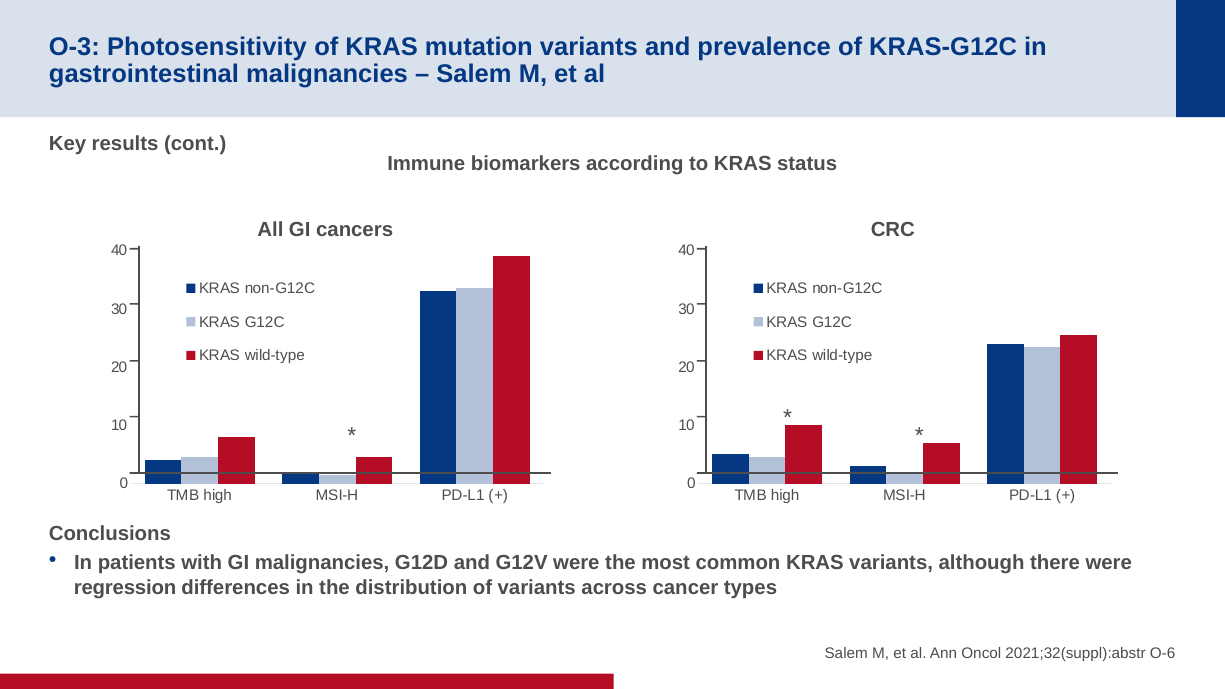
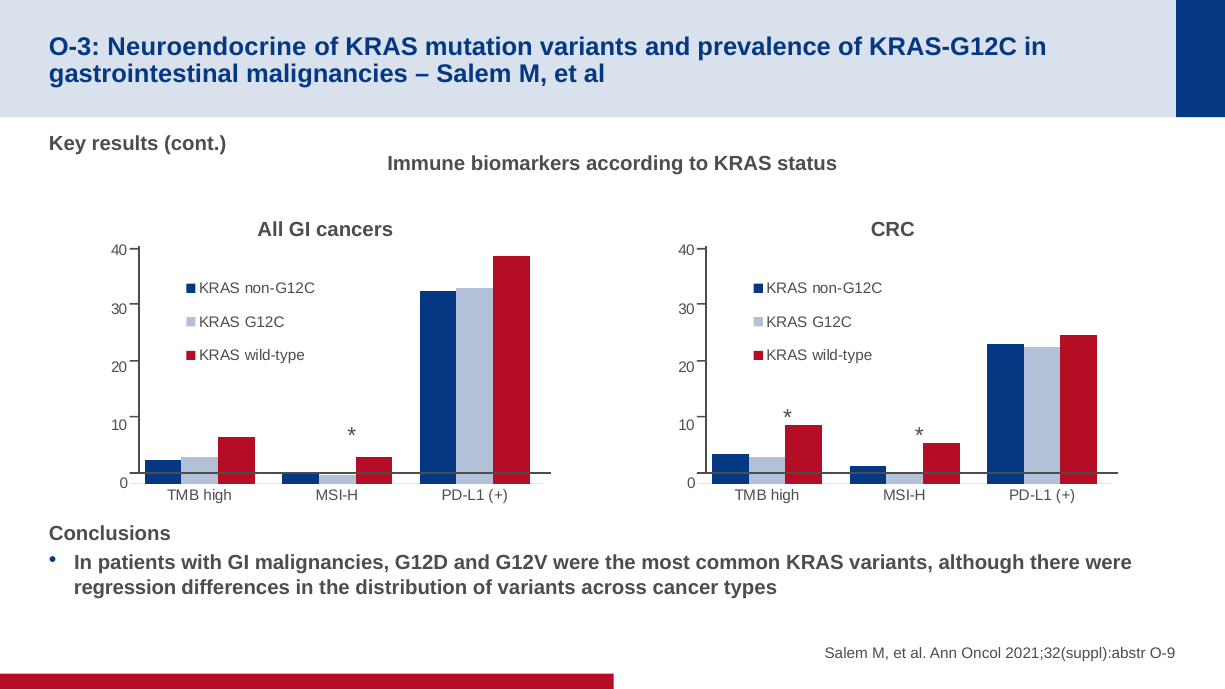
Photosensitivity: Photosensitivity -> Neuroendocrine (207, 47)
O-6: O-6 -> O-9 (1163, 653)
